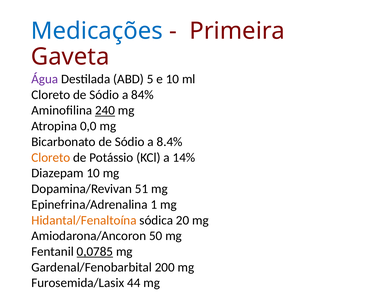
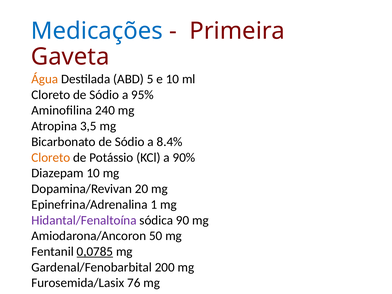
Água colour: purple -> orange (45, 79)
84%: 84% -> 95% (142, 95)
240 underline: present -> none (105, 110)
0,0: 0,0 -> 3,5 (88, 126)
14%: 14% -> 90% (184, 157)
51: 51 -> 20 (142, 189)
Hidantal/Fenaltoína colour: orange -> purple (84, 220)
20: 20 -> 90 (183, 220)
44: 44 -> 76 (134, 283)
